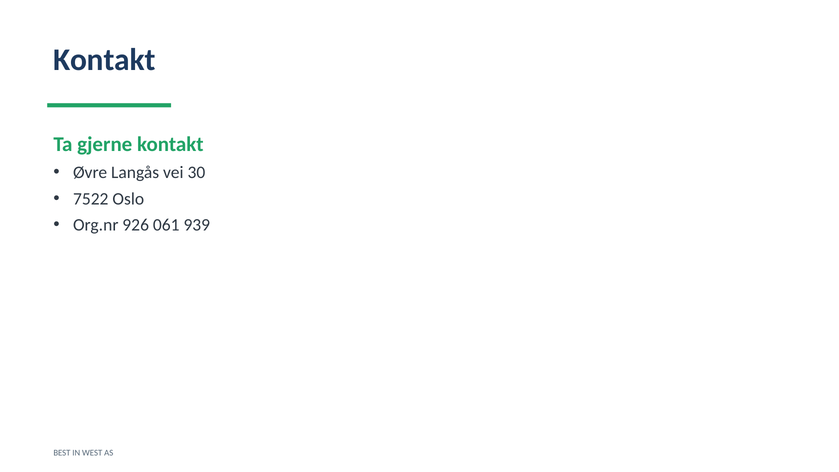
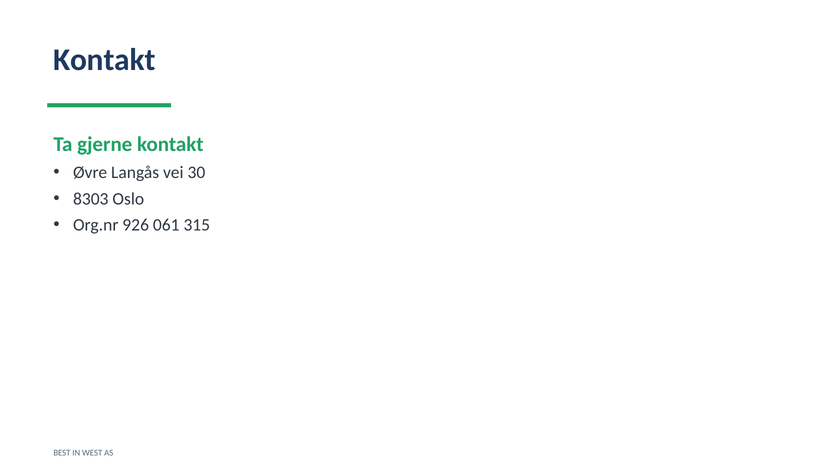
7522: 7522 -> 8303 (91, 199)
939: 939 -> 315 (197, 225)
